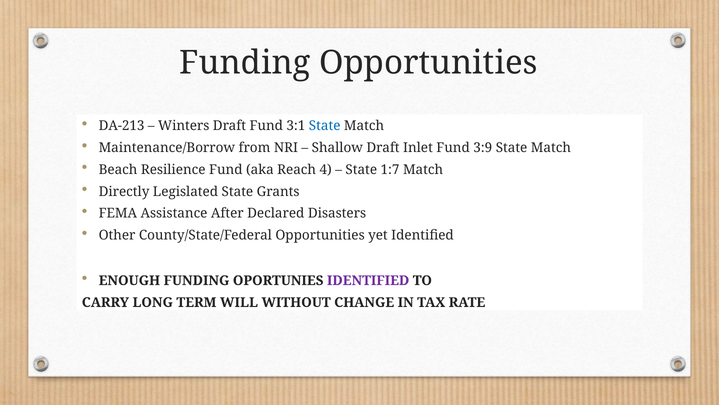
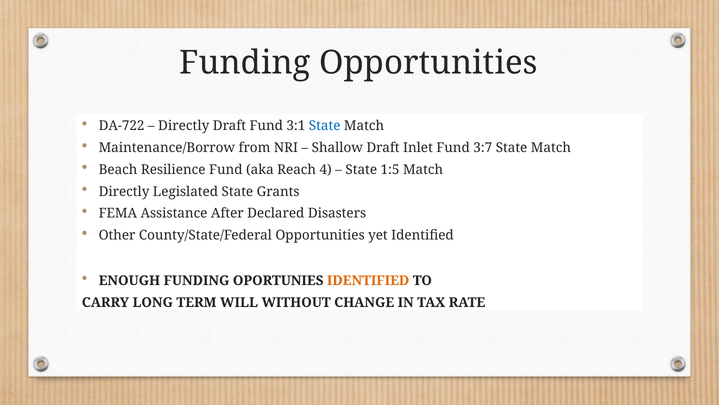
DA-213: DA-213 -> DA-722 (122, 126)
Winters: Winters -> Directly (184, 126)
3:9: 3:9 -> 3:7 (483, 148)
1:7: 1:7 -> 1:5 (390, 169)
IDENTIFIED colour: purple -> orange (368, 280)
